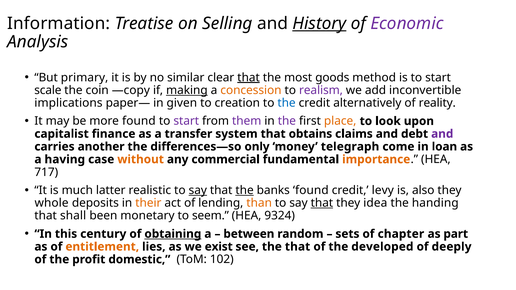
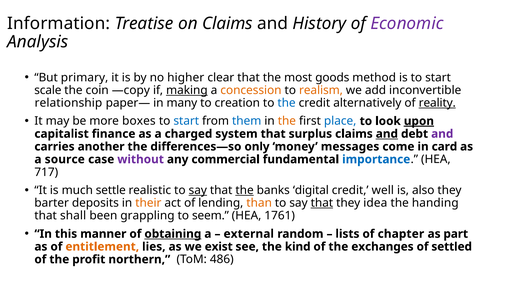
on Selling: Selling -> Claims (227, 23)
History underline: present -> none (319, 23)
similar: similar -> higher (186, 78)
that underline: present -> none (249, 78)
realism colour: purple -> orange (321, 90)
implications: implications -> relationship (68, 103)
given: given -> many (182, 103)
reality underline: none -> present (437, 103)
more found: found -> boxes (139, 121)
start colour: purple -> blue (186, 121)
them colour: purple -> blue (247, 121)
the colour: purple -> orange (287, 121)
place colour: orange -> blue (340, 121)
upon underline: none -> present (419, 121)
transfer: transfer -> charged (188, 134)
obtains: obtains -> surplus (310, 134)
and underline: none -> present (387, 134)
telegraph: telegraph -> messages (350, 147)
loan: loan -> card (444, 147)
having: having -> source (65, 159)
without colour: orange -> purple (141, 159)
importance colour: orange -> blue (376, 159)
latter: latter -> settle (111, 190)
banks found: found -> digital (311, 190)
levy: levy -> well (383, 190)
whole: whole -> barter (52, 203)
monetary: monetary -> grappling (147, 216)
9324: 9324 -> 1761 (280, 216)
century: century -> manner (103, 234)
between: between -> external (249, 234)
sets: sets -> lists (347, 234)
the that: that -> kind (298, 247)
developed: developed -> exchanges (382, 247)
deeply: deeply -> settled (452, 247)
domestic: domestic -> northern (139, 260)
102: 102 -> 486 (222, 260)
